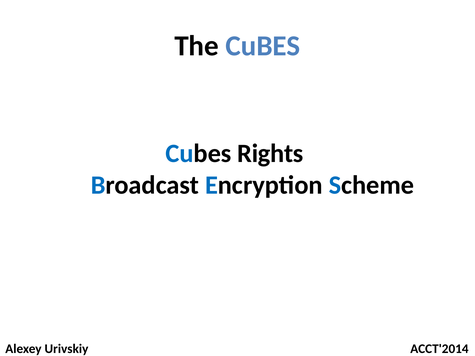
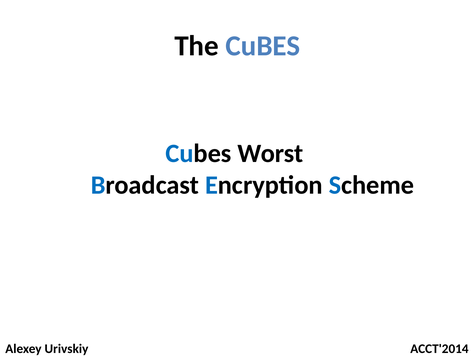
Rights: Rights -> Worst (270, 154)
